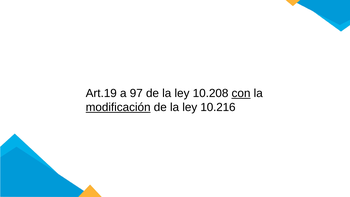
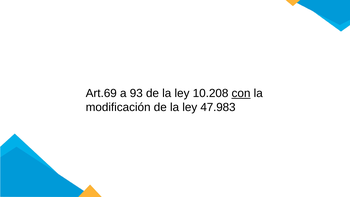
Art.19: Art.19 -> Art.69 (101, 93)
97: 97 -> 93 (136, 93)
modificación underline: present -> none (118, 107)
10.216: 10.216 -> 47.983 (218, 107)
